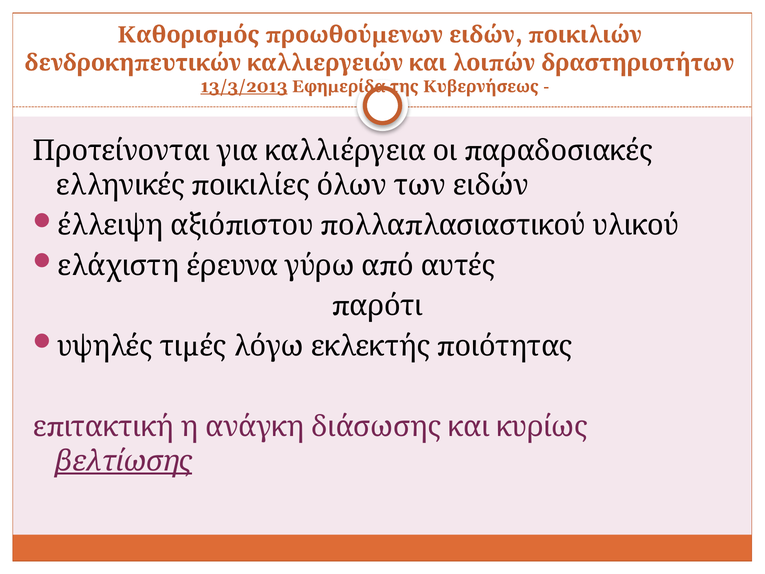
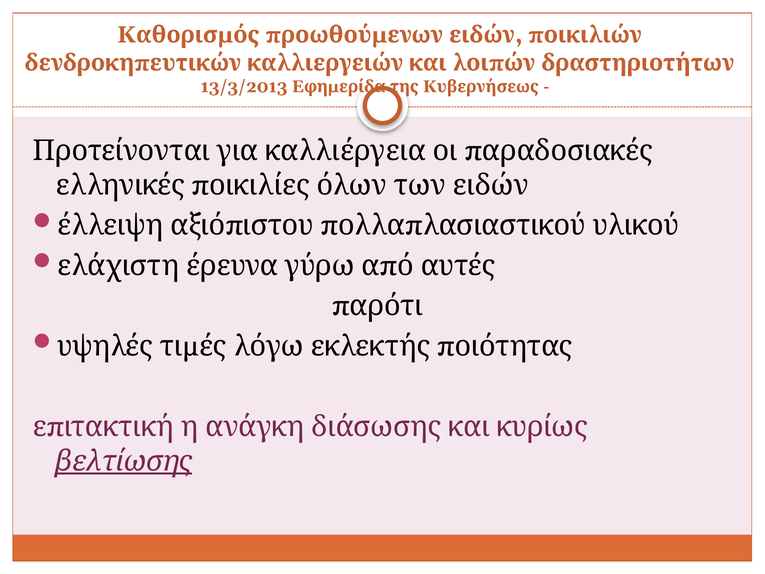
13/3/2013 underline: present -> none (244, 87)
